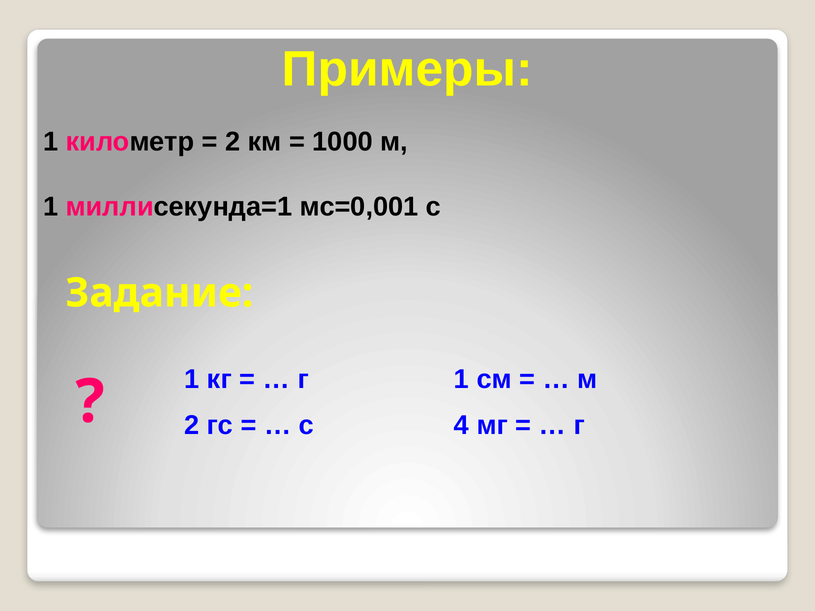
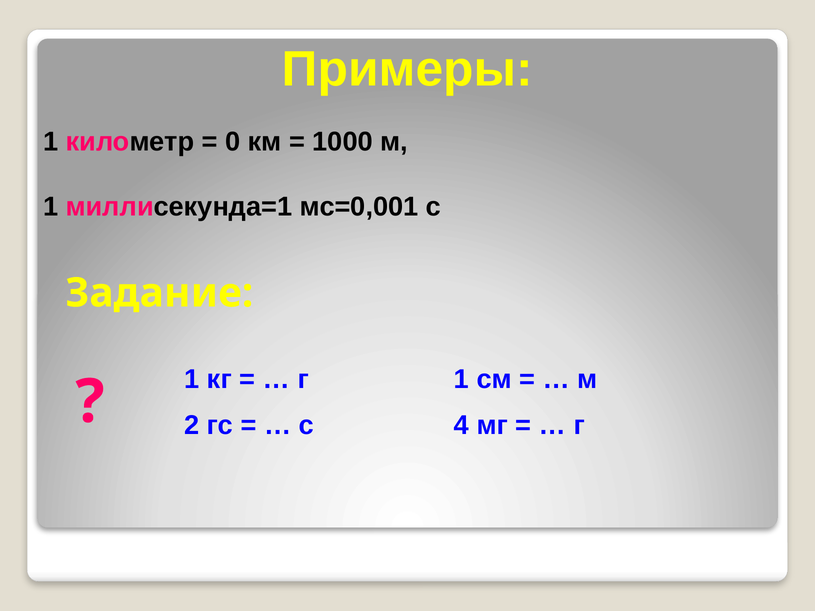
2: 2 -> 0 (233, 142)
